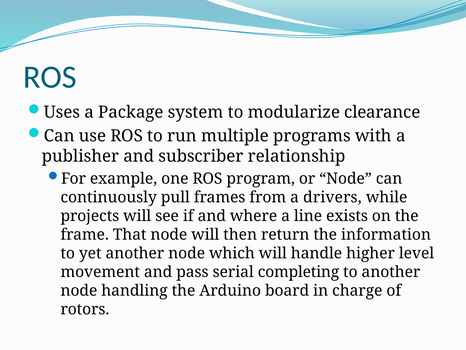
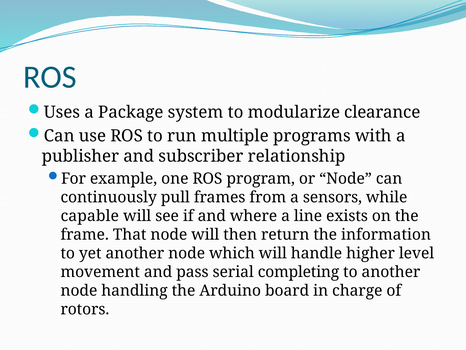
drivers: drivers -> sensors (332, 197)
projects: projects -> capable (90, 216)
